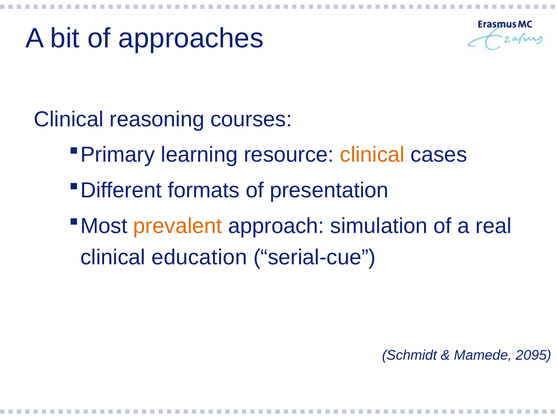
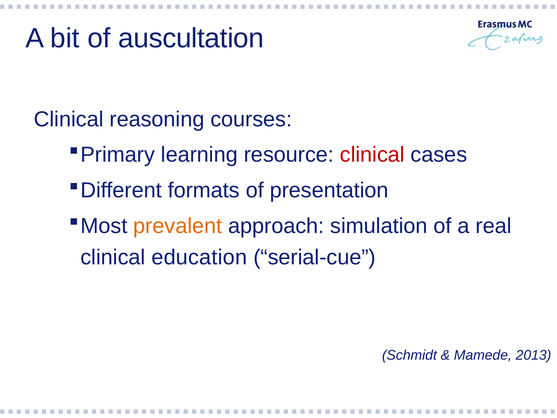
approaches: approaches -> auscultation (191, 38)
clinical colour: orange -> red (372, 155)
2095: 2095 -> 2013 (534, 355)
